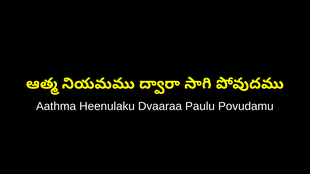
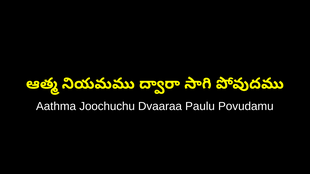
Heenulaku: Heenulaku -> Joochuchu (107, 107)
